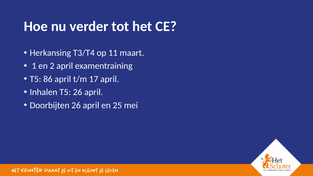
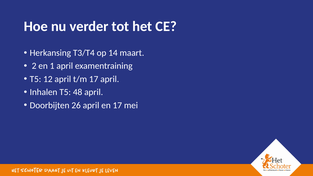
11: 11 -> 14 (113, 53)
1: 1 -> 2 (34, 66)
2: 2 -> 1 (52, 66)
86: 86 -> 12 (48, 79)
T5 26: 26 -> 48 (78, 92)
en 25: 25 -> 17 (117, 105)
